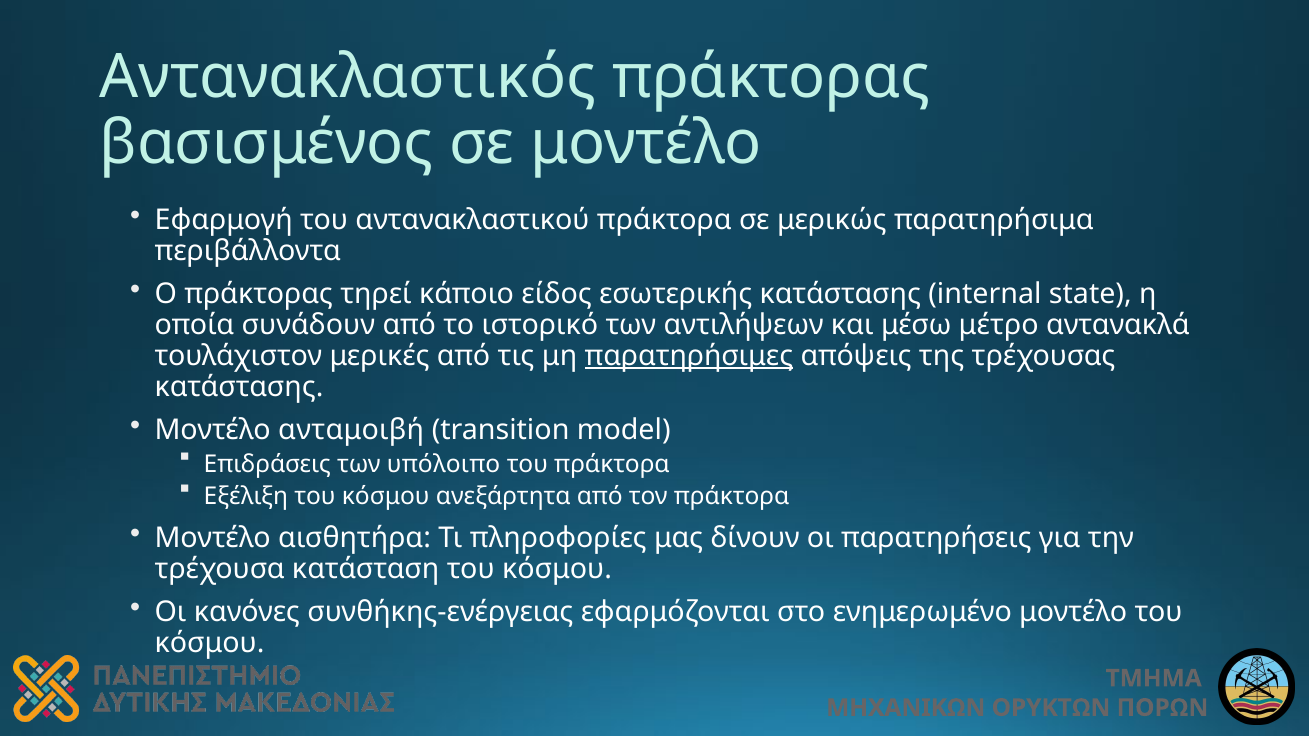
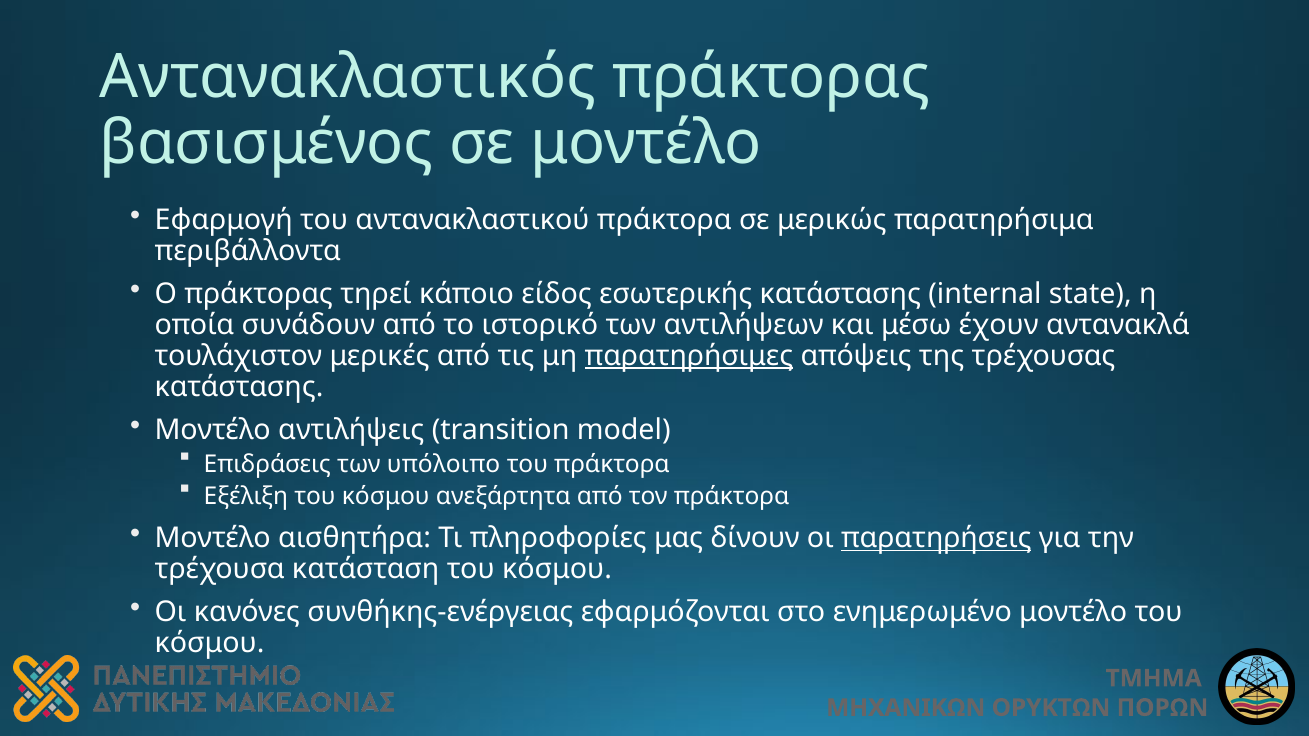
μέτρο: μέτρο -> έχουν (999, 325)
ανταμοιβή: ανταμοιβή -> αντιλήψεις (351, 430)
παρατηρήσεις underline: none -> present (936, 539)
